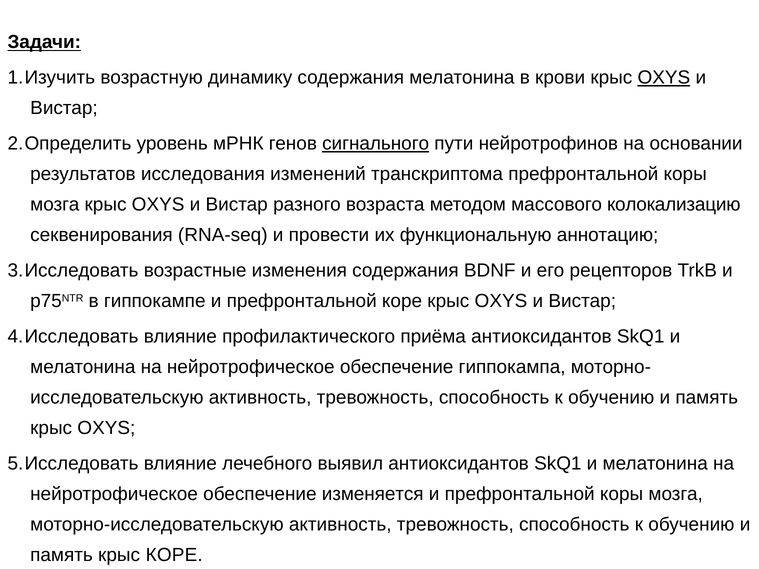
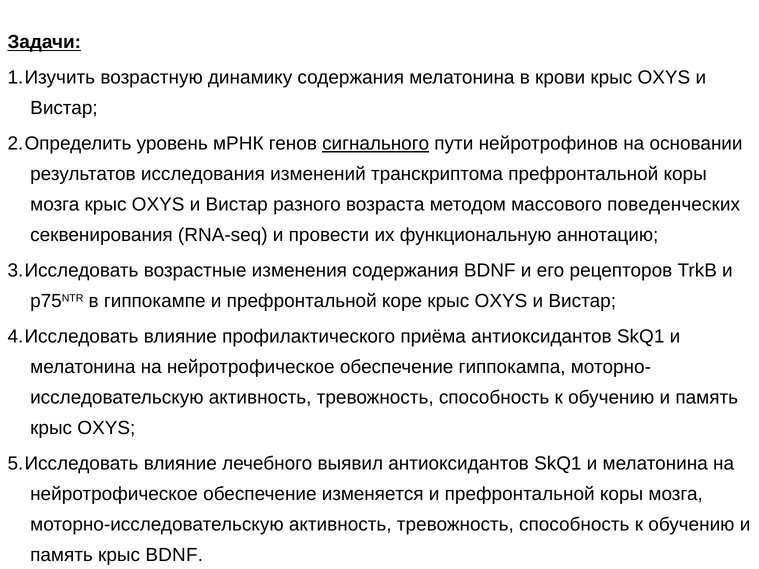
OXYS underline: present -> none (664, 78)
колокализацию: колокализацию -> поведенческих (674, 205)
крыс КОРЕ: КОРЕ -> BDNF (174, 555)
